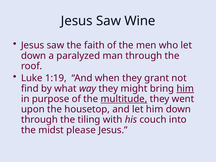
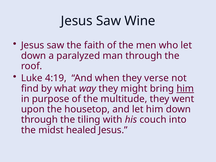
1:19: 1:19 -> 4:19 (56, 78)
grant: grant -> verse (157, 78)
multitude underline: present -> none (124, 99)
please: please -> healed (81, 130)
